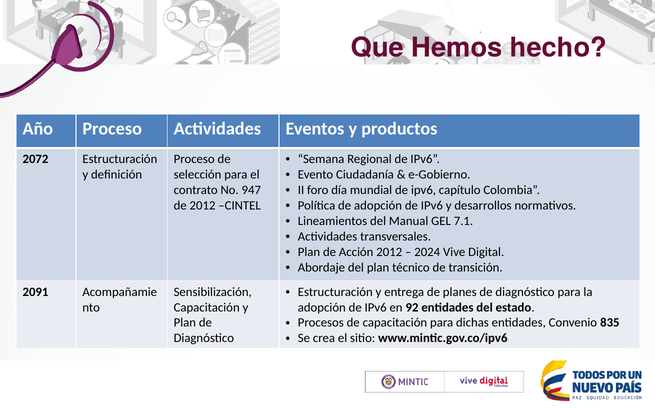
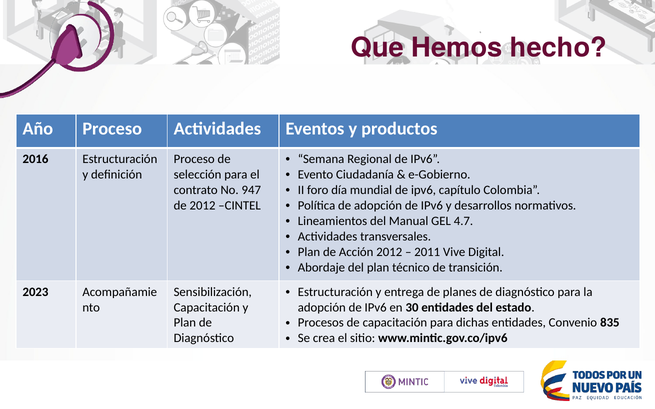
2072: 2072 -> 2016 (35, 159)
7.1: 7.1 -> 4.7 (463, 221)
2024: 2024 -> 2011 (427, 252)
2091: 2091 -> 2023 (35, 292)
92: 92 -> 30 (412, 308)
